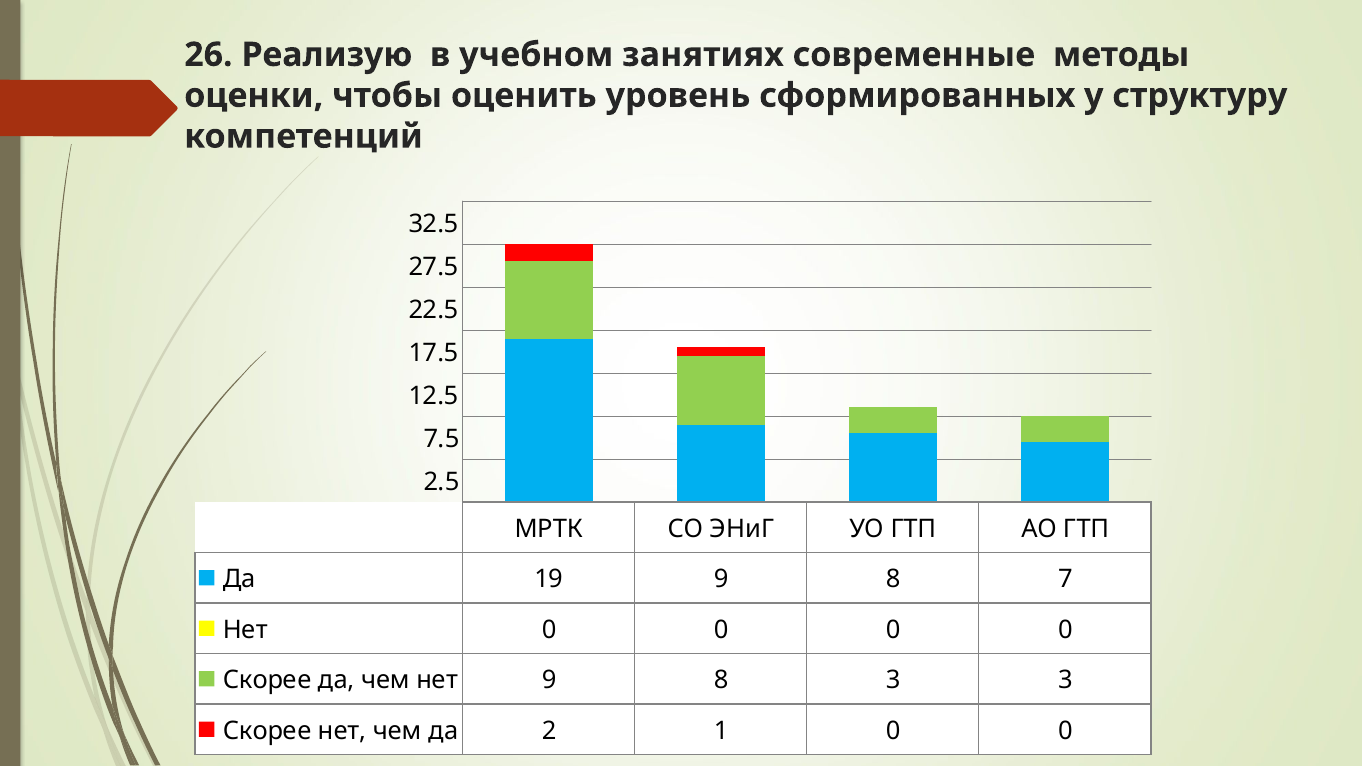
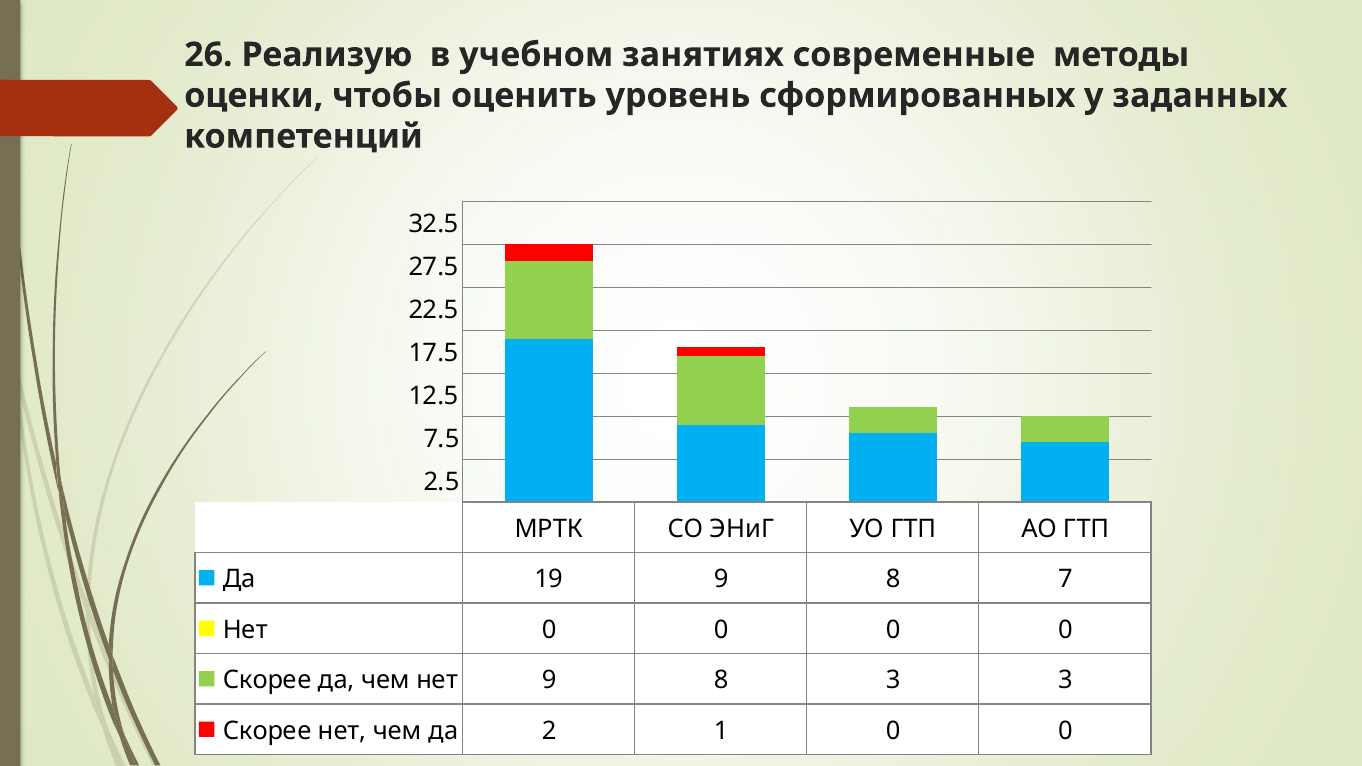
структуру: структуру -> заданных (1200, 96)
